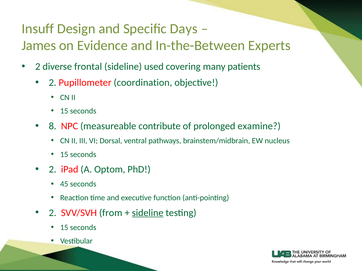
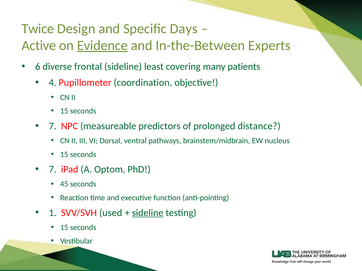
Insuff: Insuff -> Twice (38, 29)
James: James -> Active (39, 46)
Evidence underline: none -> present (102, 46)
2: 2 -> 6 (38, 67)
used: used -> least (154, 67)
2: 2 -> 4 (53, 83)
8: 8 -> 7 (53, 126)
contribute: contribute -> predictors (159, 126)
examine: examine -> distance (259, 126)
2: 2 -> 7 (53, 170)
2: 2 -> 1 (53, 213)
from: from -> used (111, 213)
